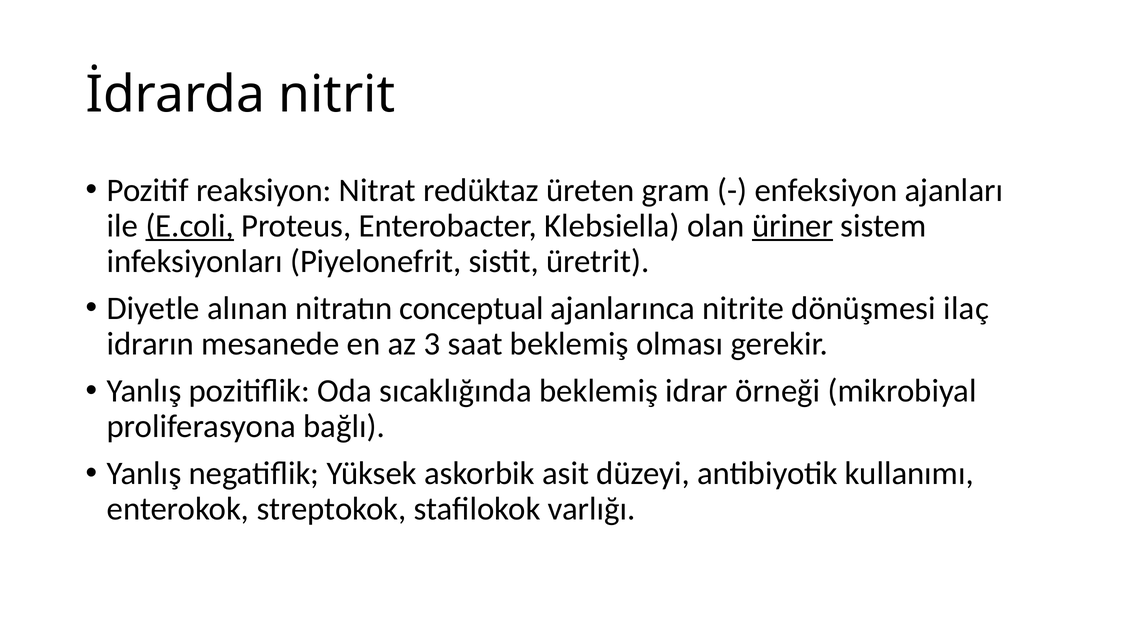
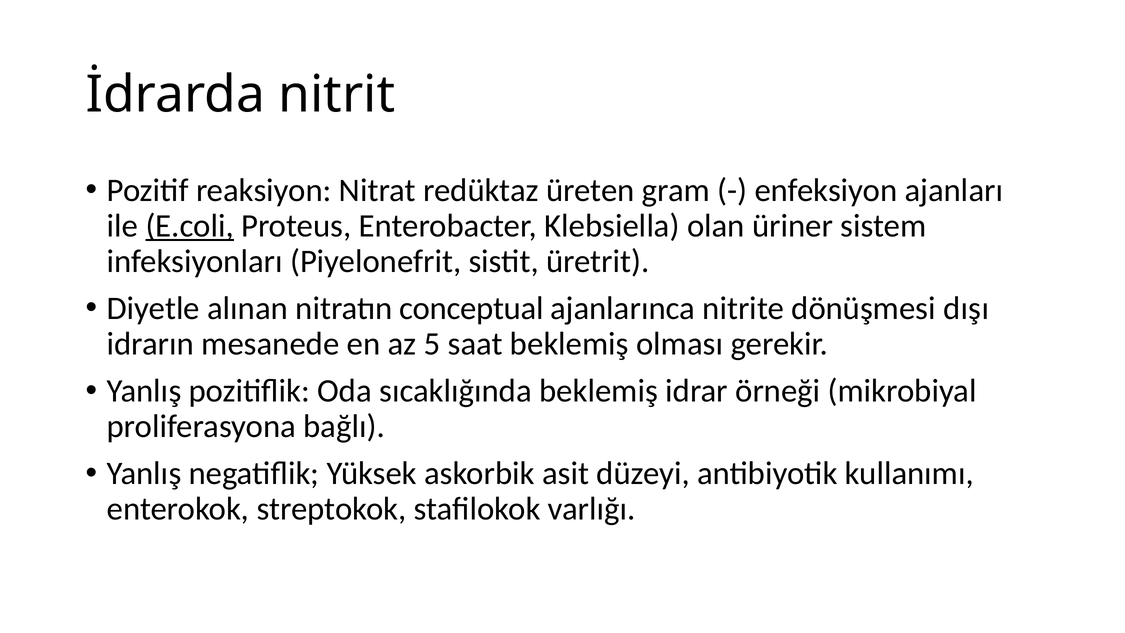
üriner underline: present -> none (793, 226)
ilaç: ilaç -> dışı (966, 308)
3: 3 -> 5 (432, 344)
